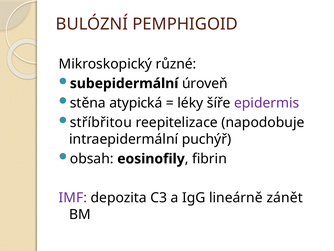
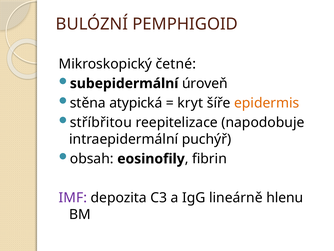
různé: různé -> četné (176, 64)
léky: léky -> kryt (190, 103)
epidermis colour: purple -> orange (267, 103)
zánět: zánět -> hlenu (285, 197)
